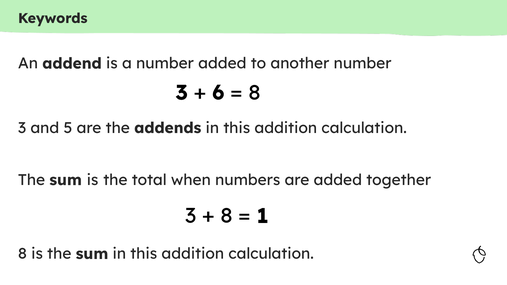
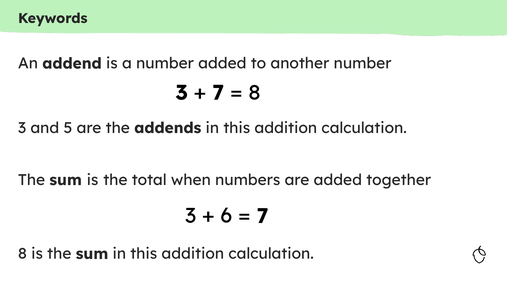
6: 6 -> 7 (218, 93)
8: 8 -> 6 (226, 216)
1: 1 -> 7 (263, 216)
